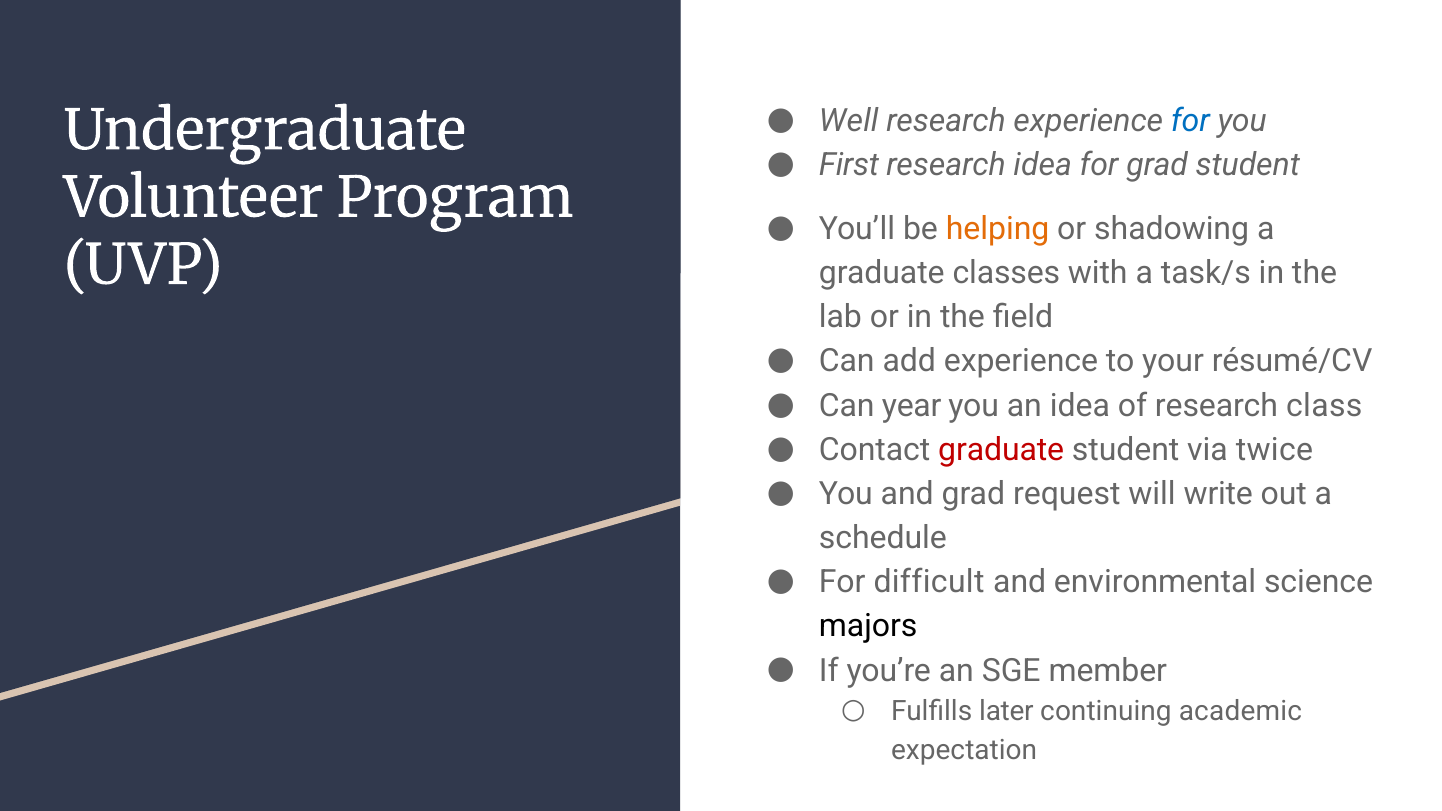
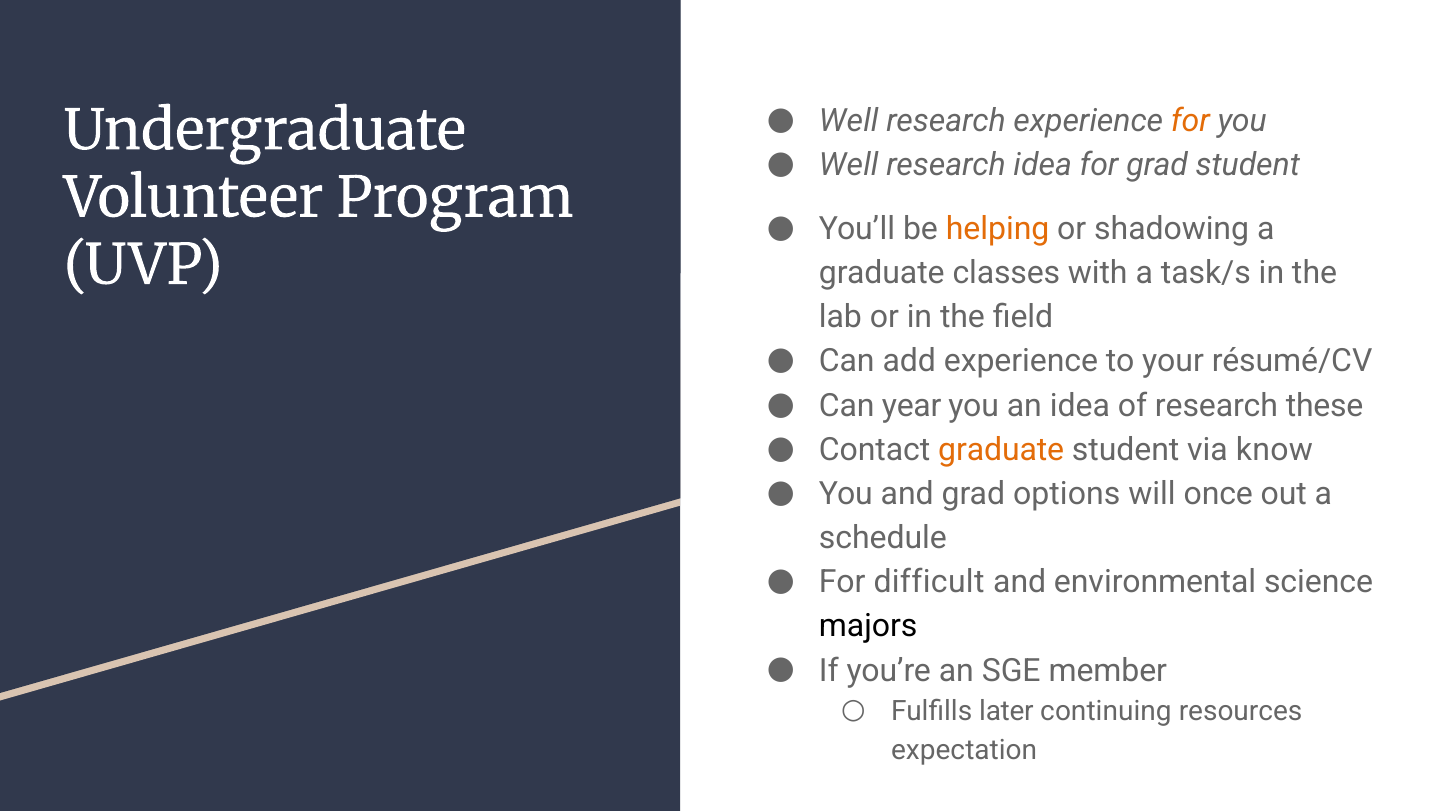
for colour: blue -> orange (1190, 121)
First: First -> Well (849, 165)
class: class -> these (1325, 406)
graduate colour: red -> orange (1001, 450)
twice: twice -> know (1274, 450)
request: request -> options (1067, 494)
write: write -> once (1218, 494)
academic: academic -> resources (1241, 711)
